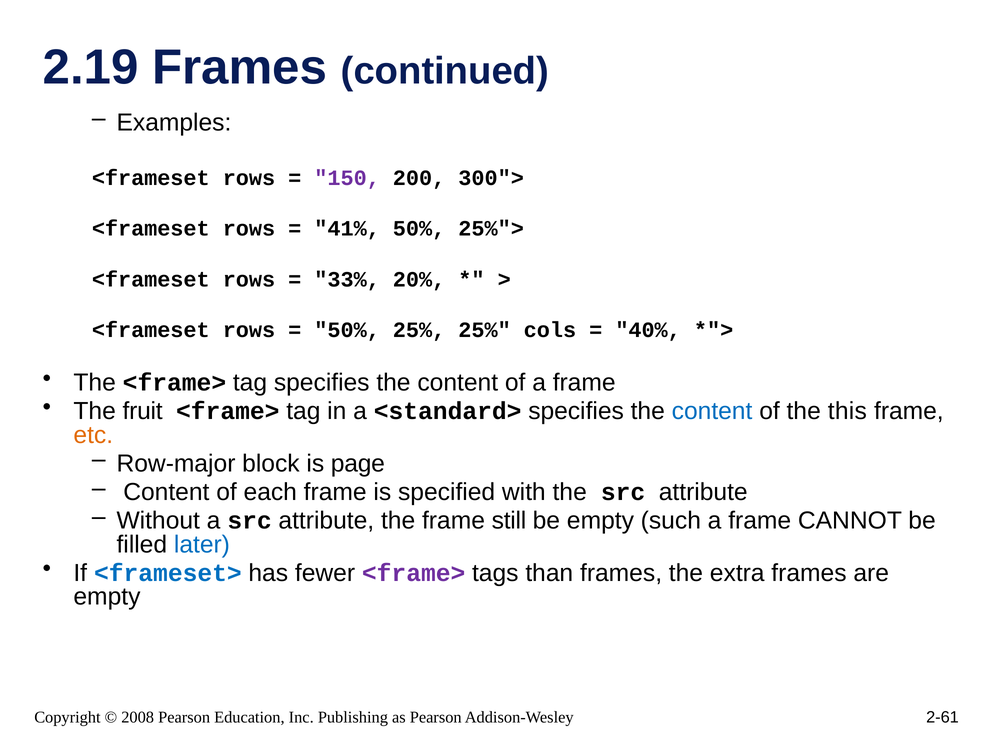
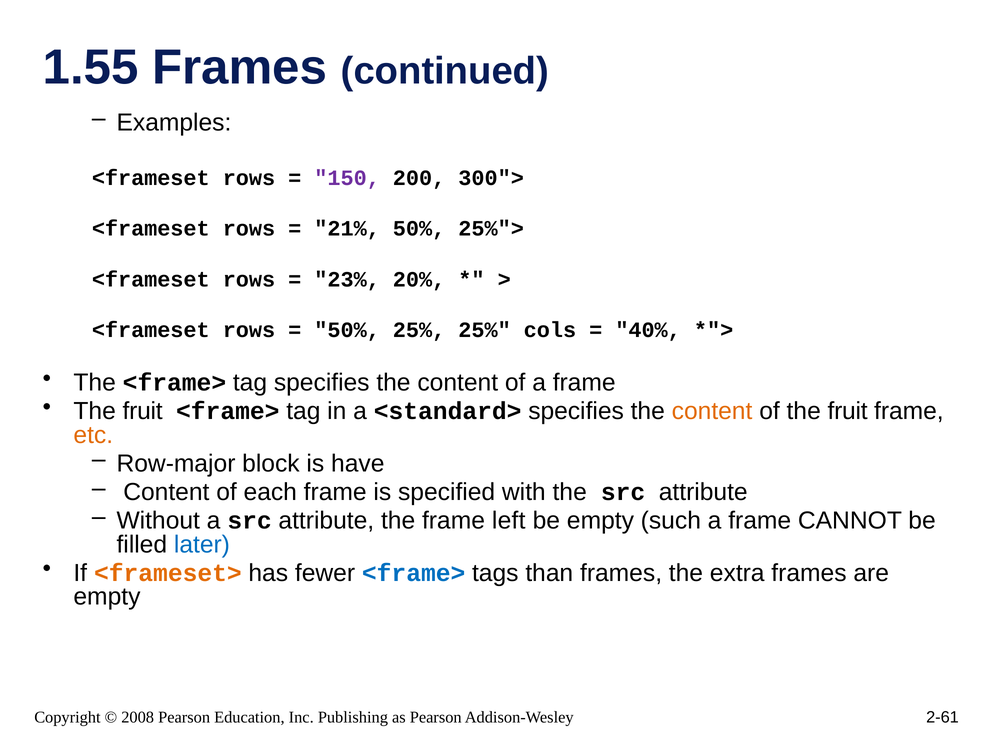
2.19: 2.19 -> 1.55 (91, 67)
41%: 41% -> 21% (347, 229)
33%: 33% -> 23% (347, 279)
content colour: blue -> orange (712, 411)
of the this: this -> fruit (848, 411)
page: page -> have (358, 463)
still: still -> left (509, 521)
<frameset> colour: blue -> orange (168, 573)
<frame> colour: purple -> blue (414, 573)
